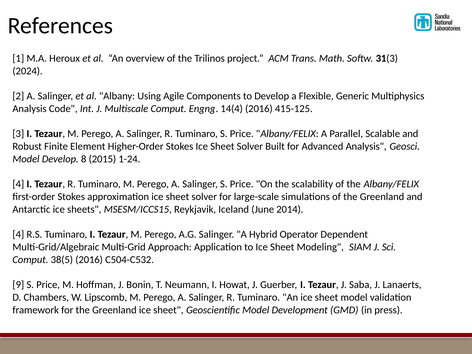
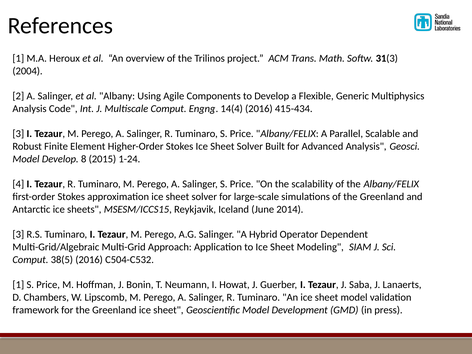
2024: 2024 -> 2004 (28, 71)
415-125: 415-125 -> 415-434 (294, 109)
4: 4 -> 3 (18, 234)
9: 9 -> 1 (18, 285)
